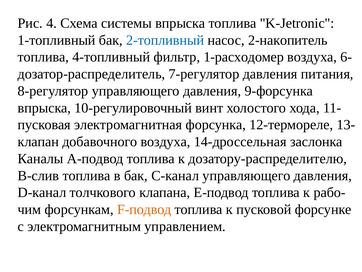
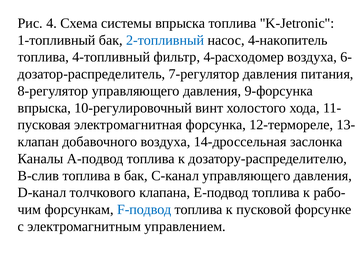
2-накопитель: 2-накопитель -> 4-накопитель (288, 40)
1-расходомер: 1-расходомер -> 4-расходомер (244, 57)
F-подвод colour: orange -> blue (144, 209)
